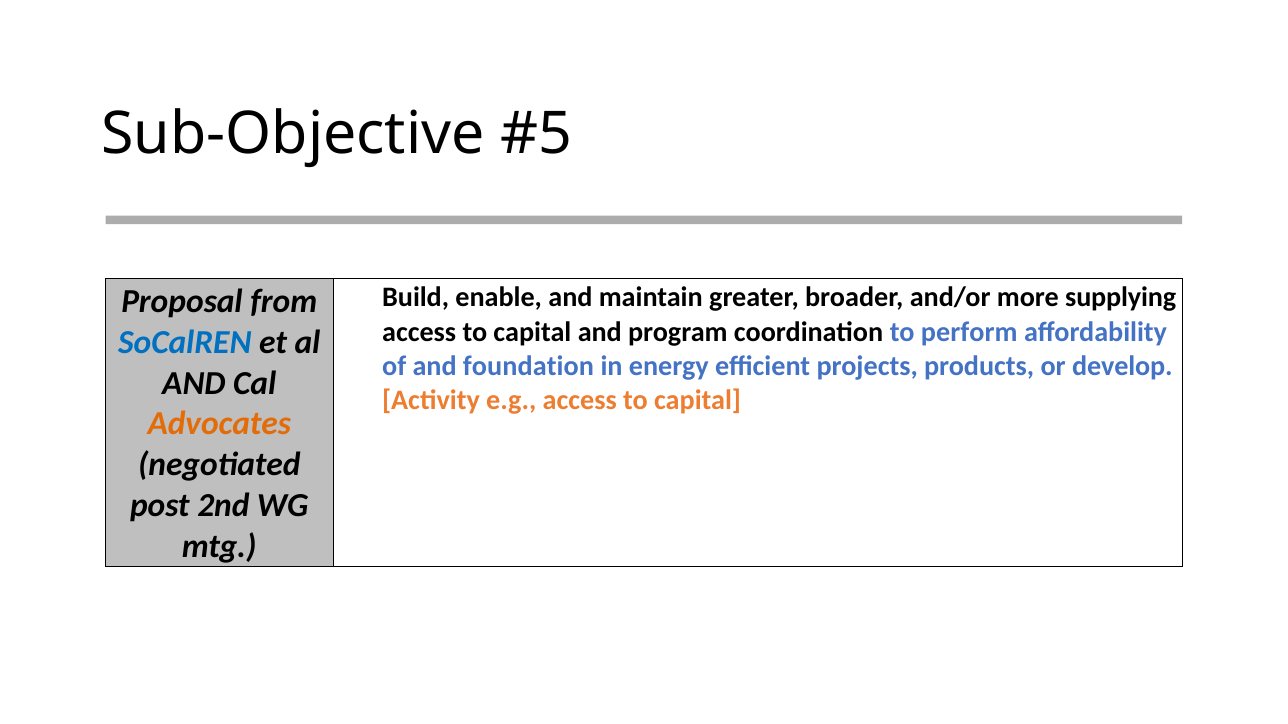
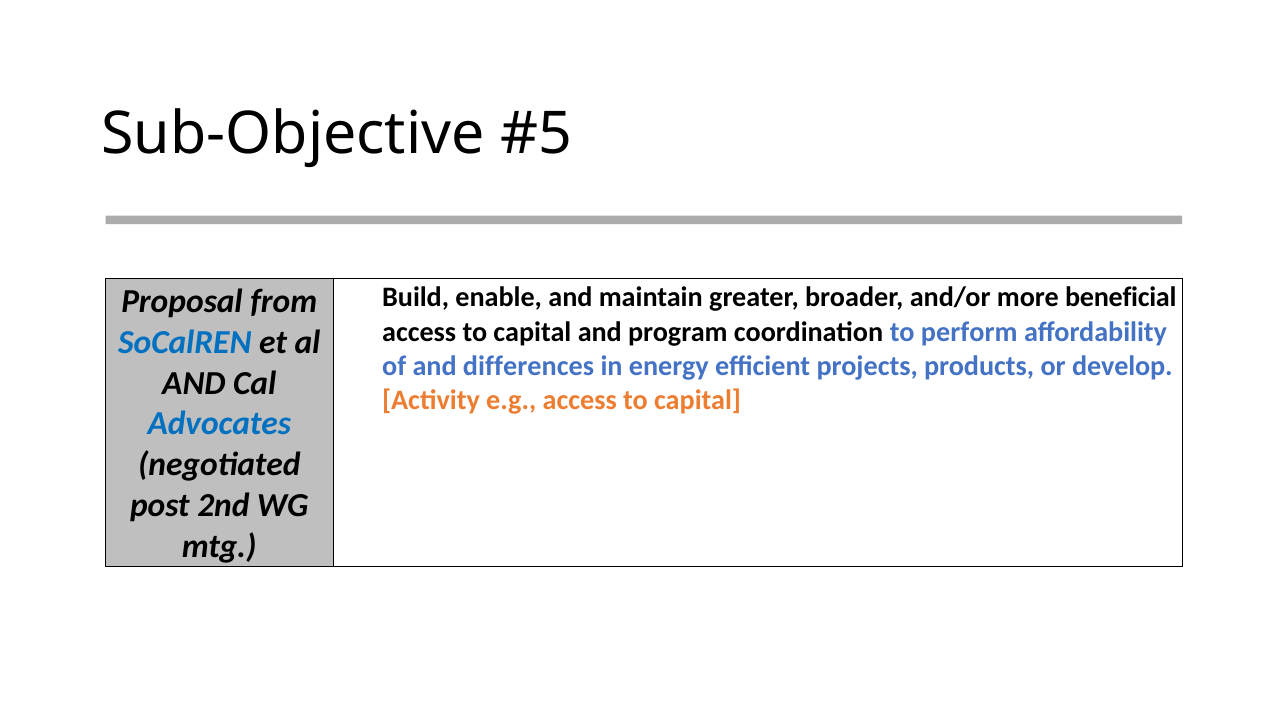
supplying: supplying -> beneficial (1121, 298)
foundation: foundation -> differences (529, 366)
Advocates colour: orange -> blue (219, 424)
